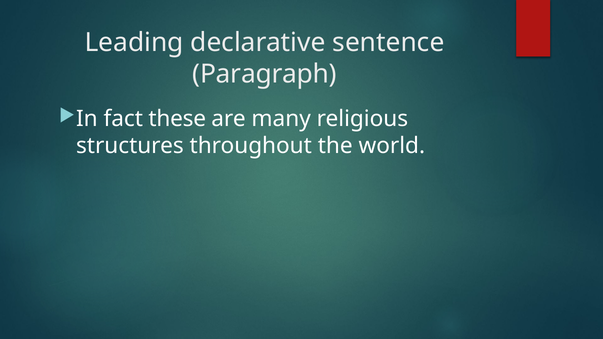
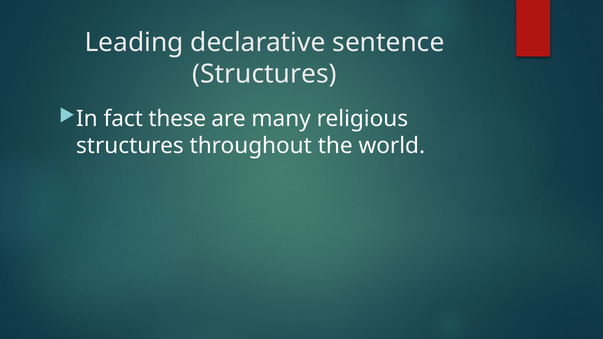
Paragraph: Paragraph -> Structures (264, 74)
